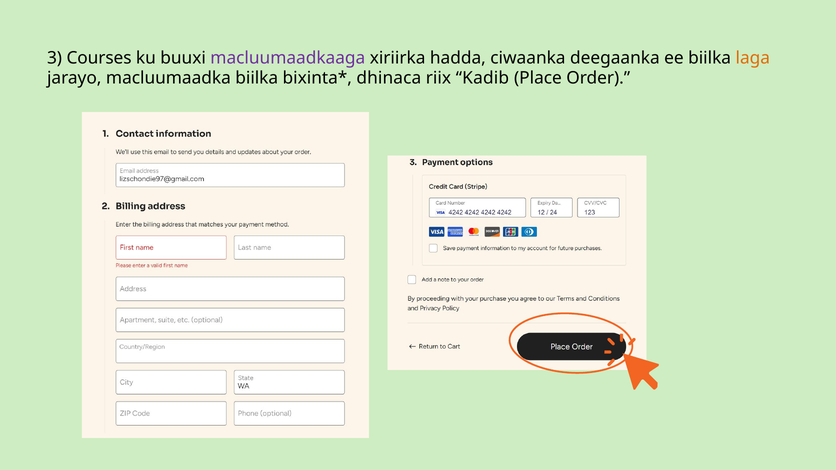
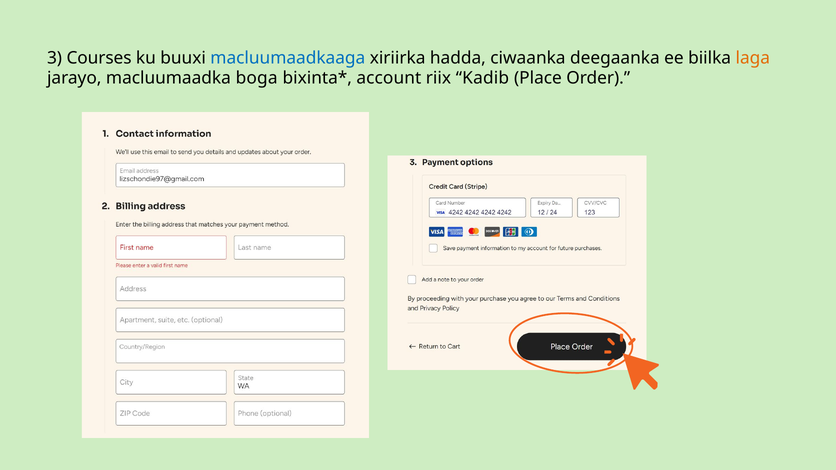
macluumaadkaaga colour: purple -> blue (288, 58)
macluumaadka biilka: biilka -> boga (257, 78)
dhinaca: dhinaca -> account (389, 78)
